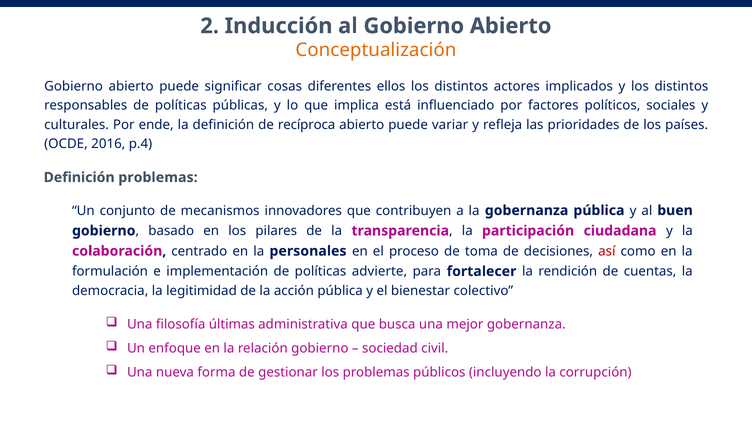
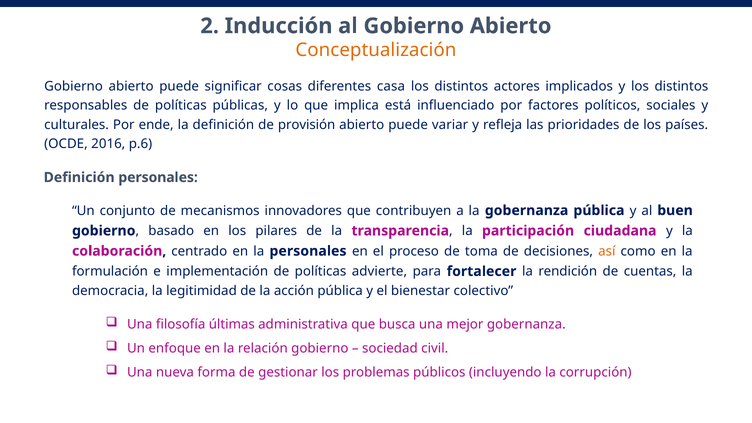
ellos: ellos -> casa (391, 86)
recíproca: recíproca -> provisión (307, 125)
p.4: p.4 -> p.6 (140, 144)
Definición problemas: problemas -> personales (158, 177)
así colour: red -> orange (607, 251)
